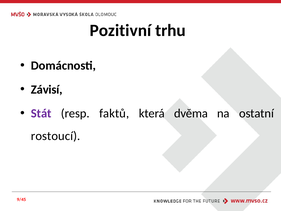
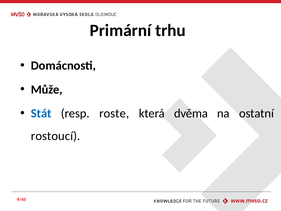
Pozitivní: Pozitivní -> Primární (120, 30)
Závisí: Závisí -> Může (47, 89)
Stát colour: purple -> blue (41, 113)
faktů: faktů -> roste (114, 113)
